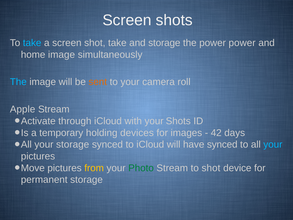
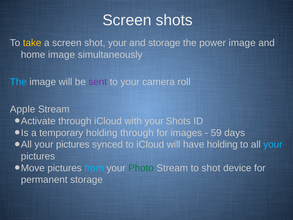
take colour: light blue -> yellow (32, 43)
shot take: take -> your (117, 43)
power power: power -> image (242, 43)
sent colour: orange -> purple (98, 82)
holding devices: devices -> through (137, 133)
42: 42 -> 59 (216, 133)
storage: storage -> pictures (73, 144)
have synced: synced -> holding (222, 144)
from colour: yellow -> light blue (94, 168)
